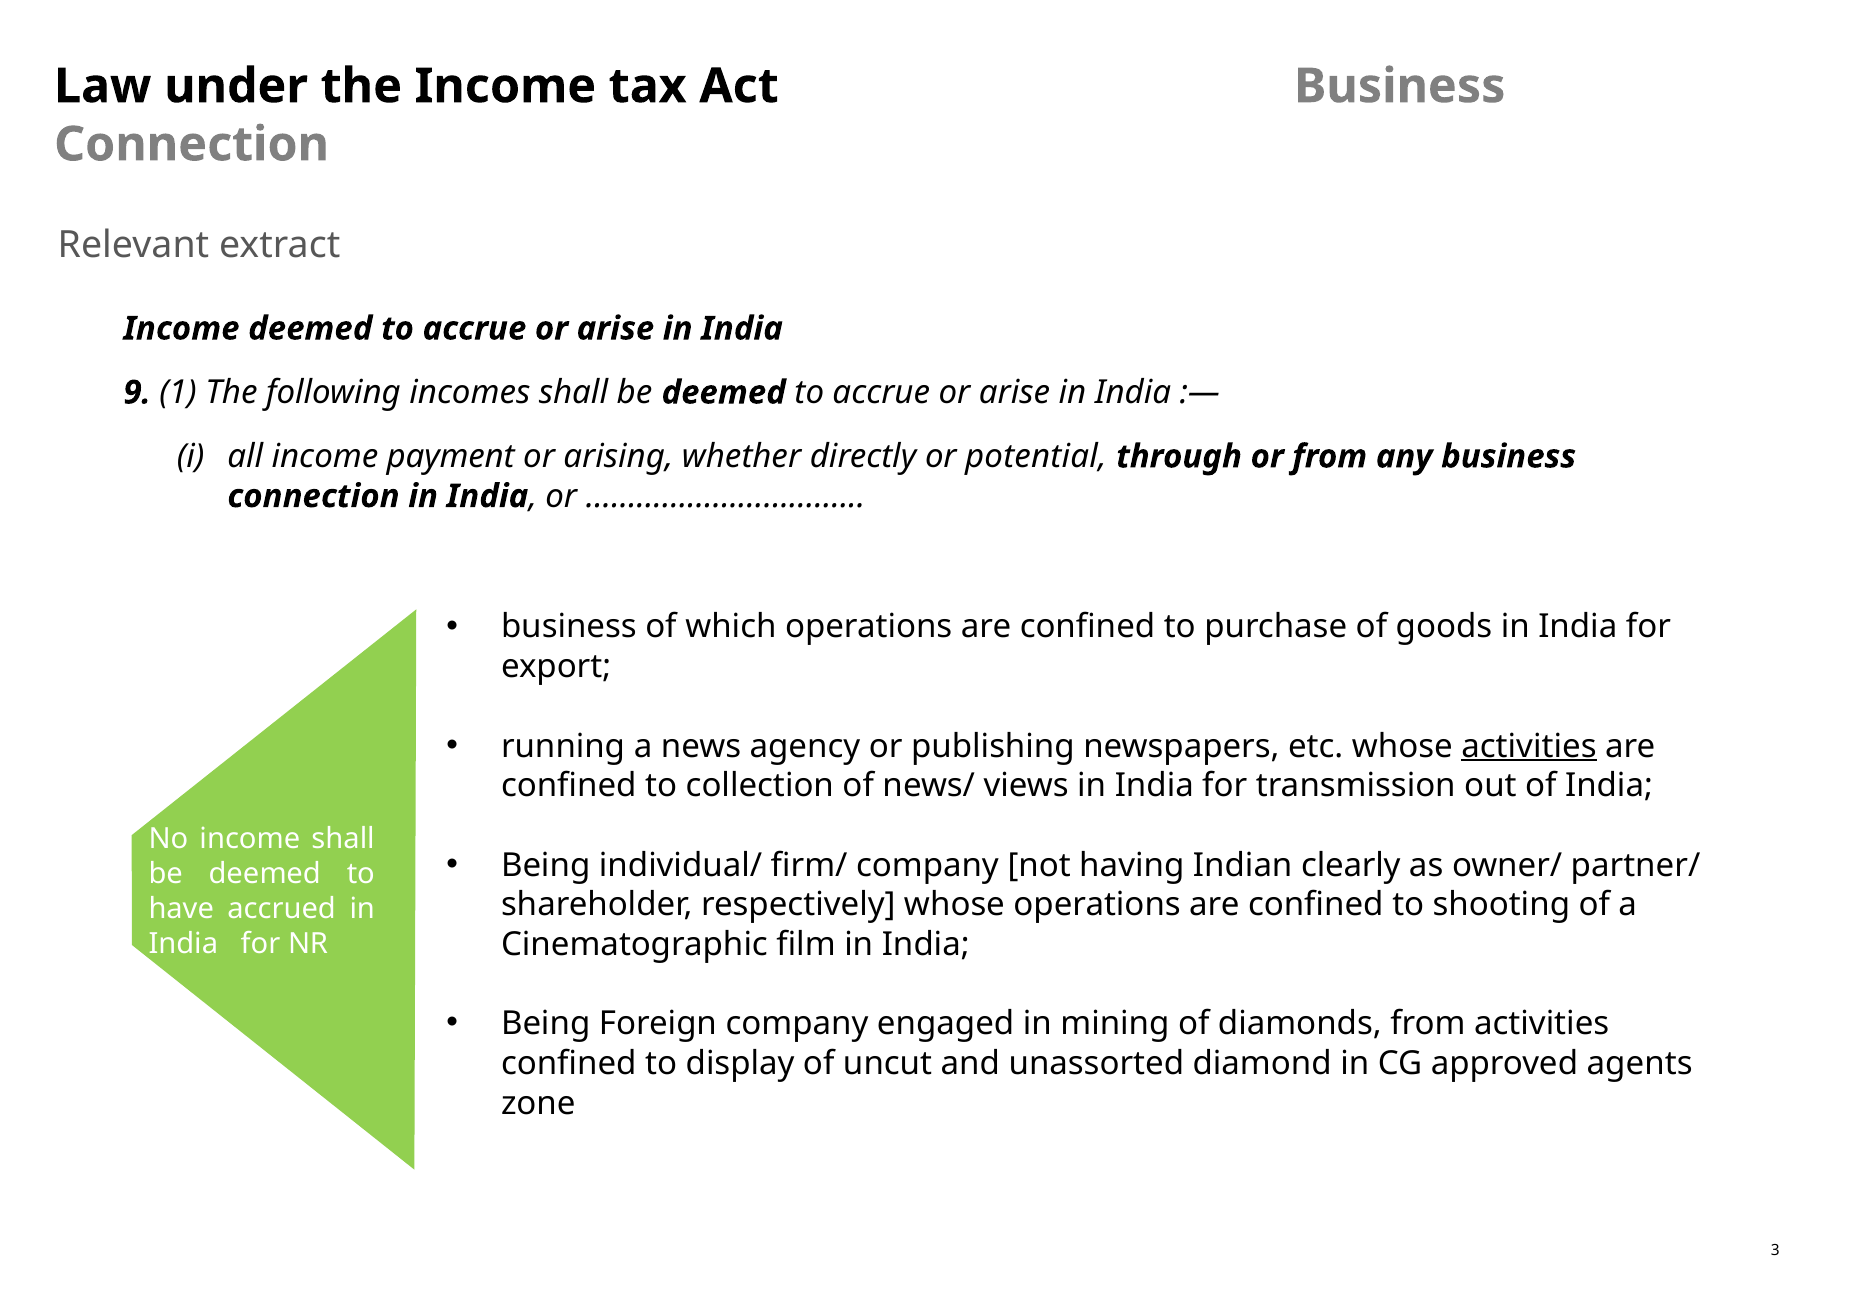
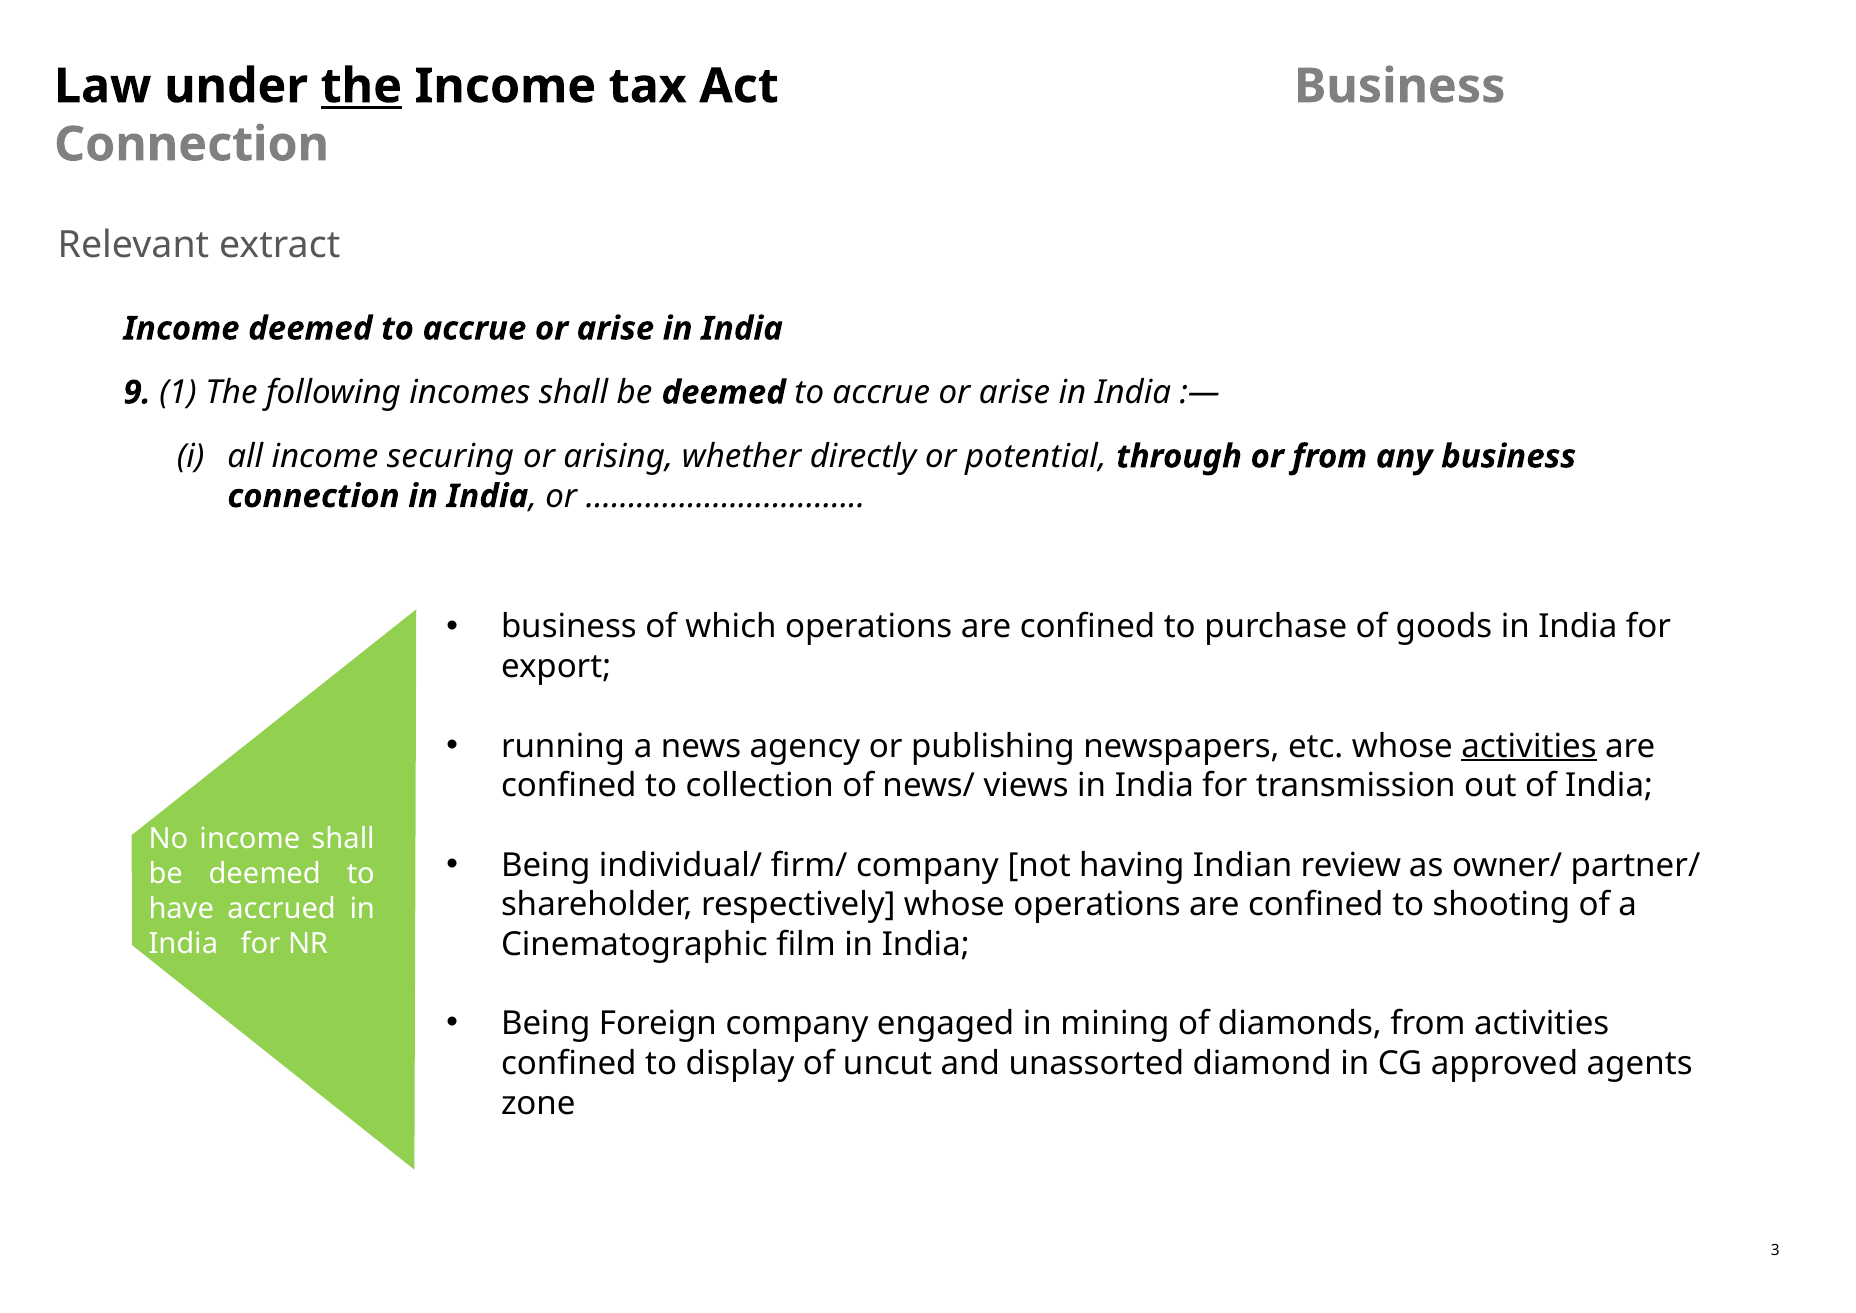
the underline: none -> present (361, 86)
payment: payment -> securing (450, 457)
clearly: clearly -> review (1351, 865)
